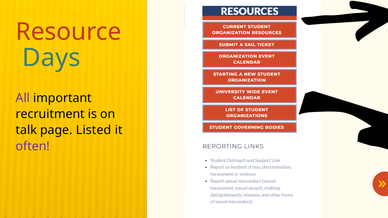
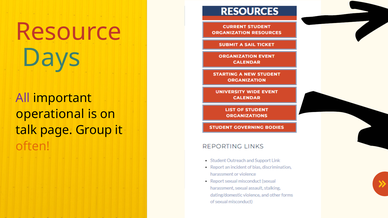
recruitment: recruitment -> operational (50, 114)
Listed: Listed -> Group (94, 130)
often colour: purple -> orange (33, 146)
